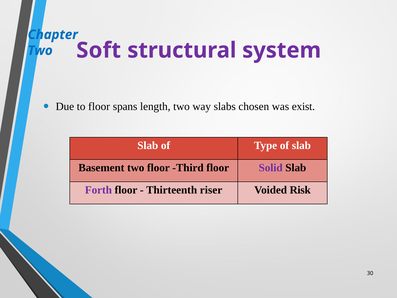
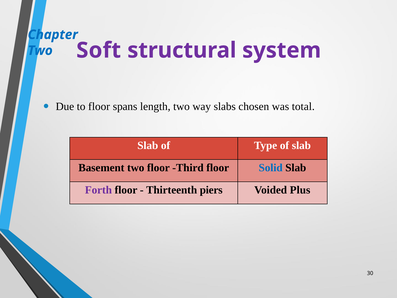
exist: exist -> total (303, 106)
Solid colour: purple -> blue (271, 168)
riser: riser -> piers (211, 190)
Risk: Risk -> Plus (300, 190)
